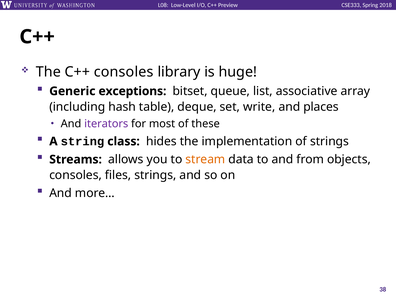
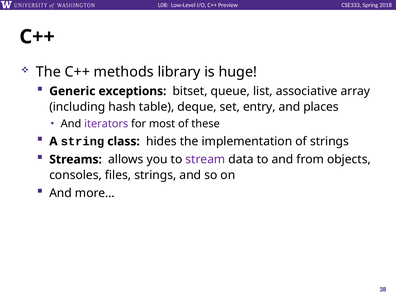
C++ consoles: consoles -> methods (124, 72)
write: write -> entry (259, 107)
stream colour: orange -> purple (205, 159)
